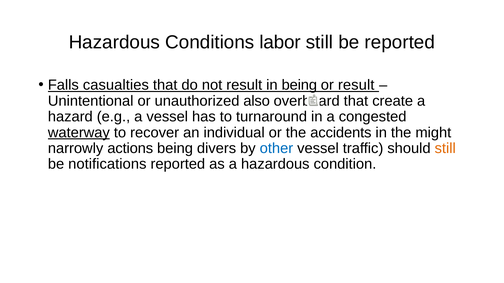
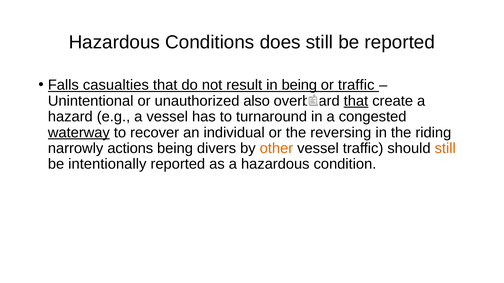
labor: labor -> does (280, 42)
or result: result -> traffic (356, 85)
that underline: none -> present (356, 101)
accidents: accidents -> reversing (341, 133)
might: might -> riding (433, 133)
other colour: blue -> orange (276, 149)
notifications: notifications -> intentionally (107, 164)
